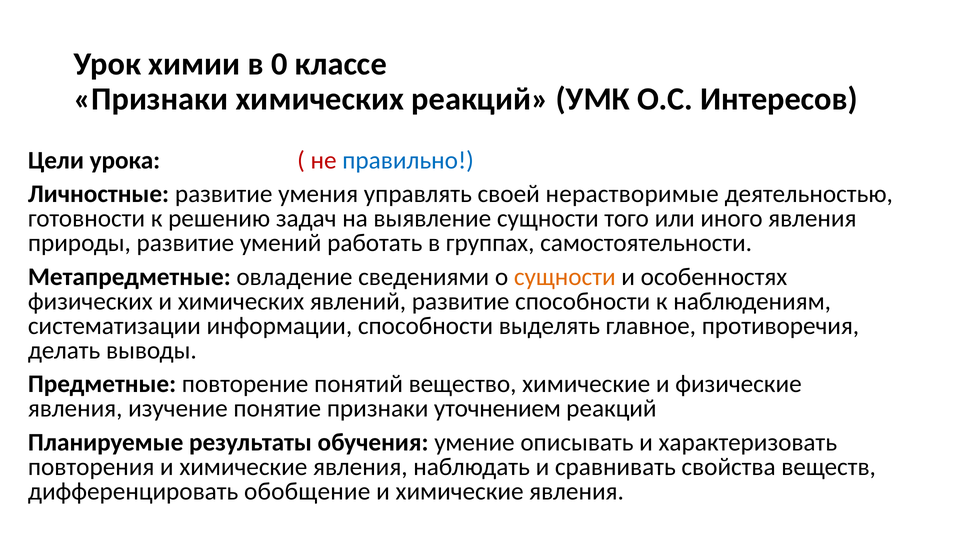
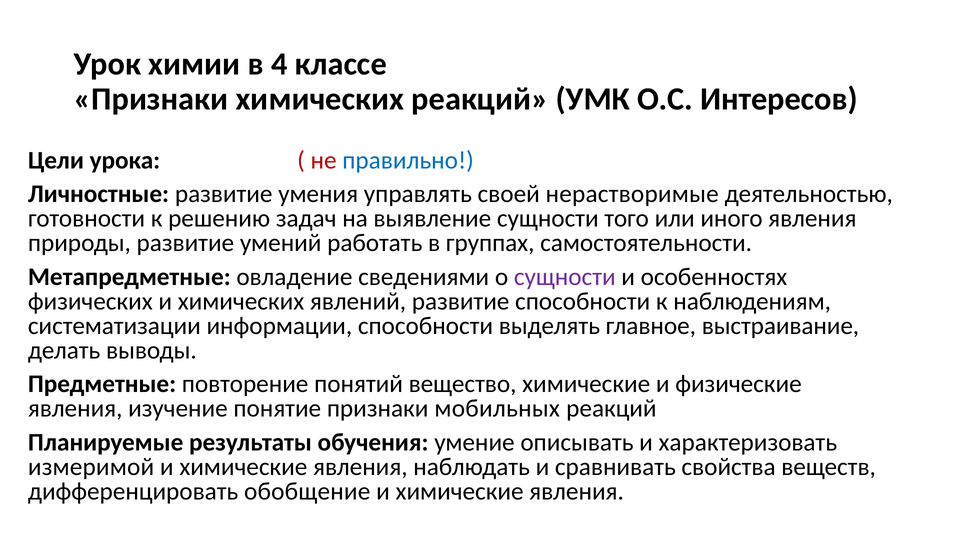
0: 0 -> 4 (279, 64)
сущности colour: orange -> purple (565, 277)
противоречия: противоречия -> выстраивание (780, 326)
уточнением: уточнением -> мобильных (497, 408)
повторения: повторения -> измеримой (91, 467)
